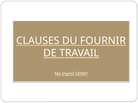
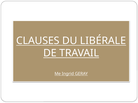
FOURNIR: FOURNIR -> LIBÉRALE (103, 41)
